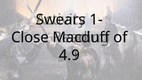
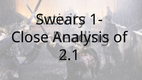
Macduff: Macduff -> Analysis (81, 37)
4.9: 4.9 -> 2.1 (69, 55)
